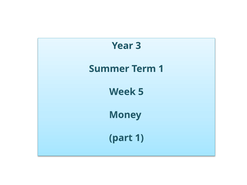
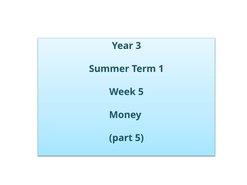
part 1: 1 -> 5 (139, 138)
